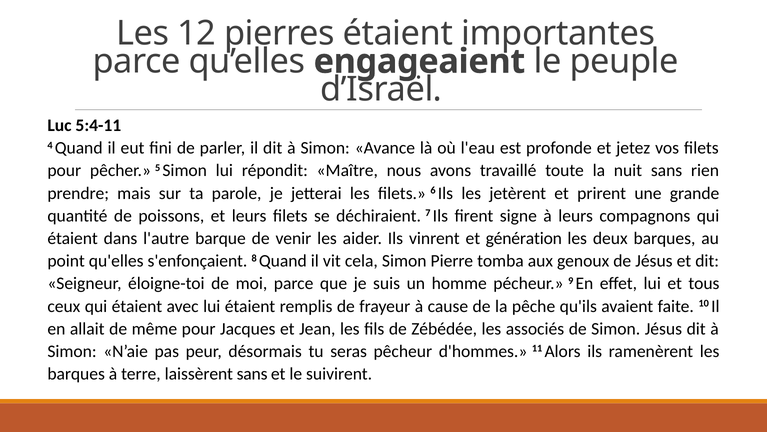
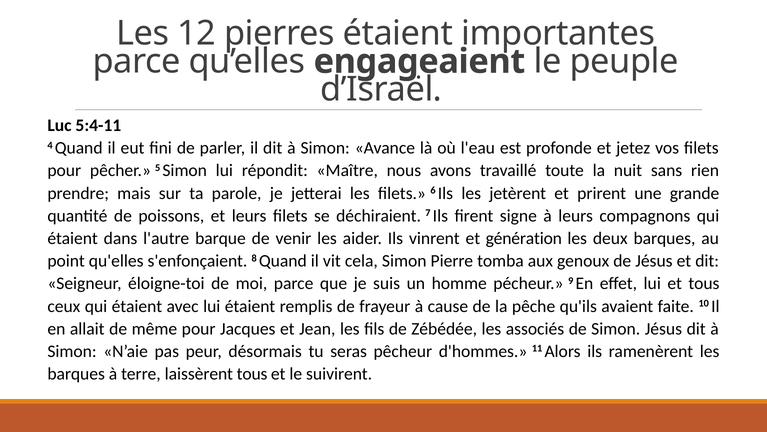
laissèrent sans: sans -> tous (252, 373)
